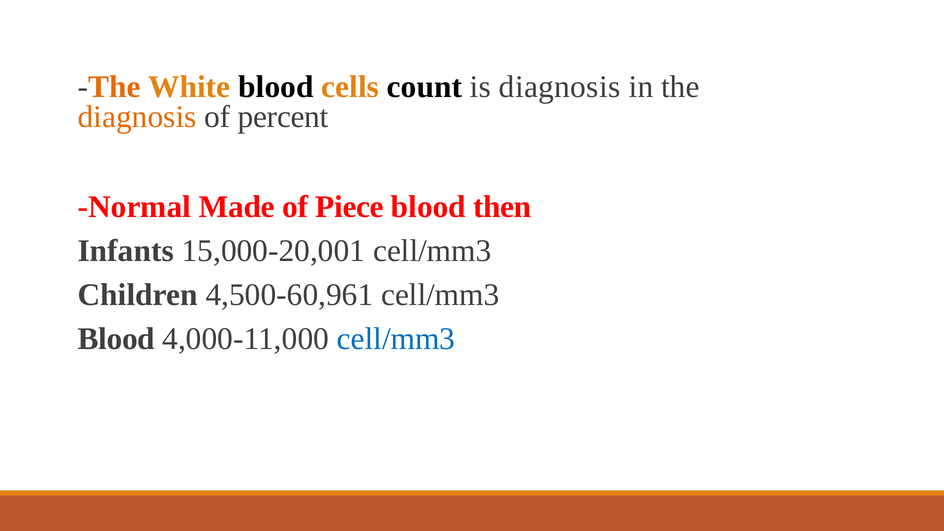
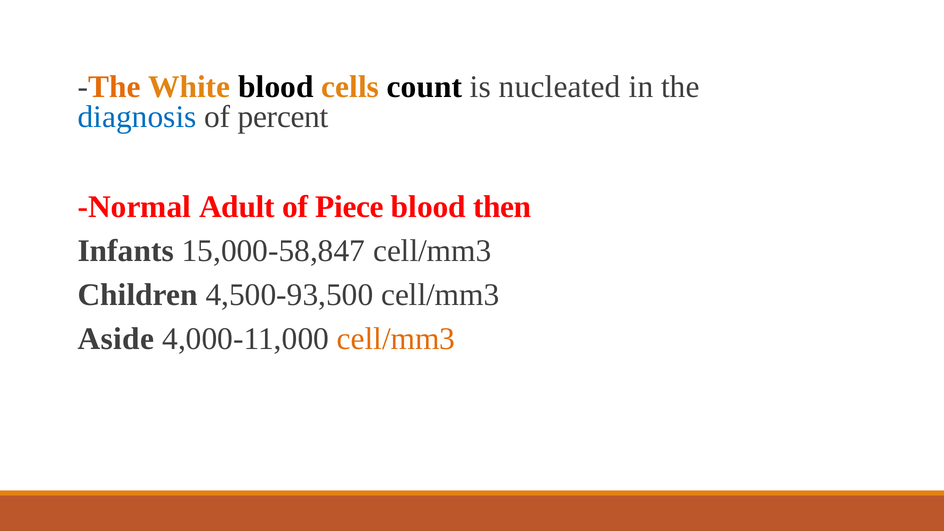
is diagnosis: diagnosis -> nucleated (560, 87)
diagnosis colour: orange -> blue (137, 117)
Made: Made -> Adult (237, 207)
15,000-20,001: 15,000-20,001 -> 15,000-58,847 (273, 251)
4,500-60,961: 4,500-60,961 -> 4,500-93,500 (289, 295)
Blood: Blood -> Aside (116, 339)
cell/mm3 colour: blue -> orange (396, 339)
